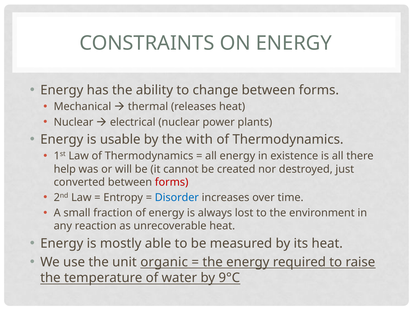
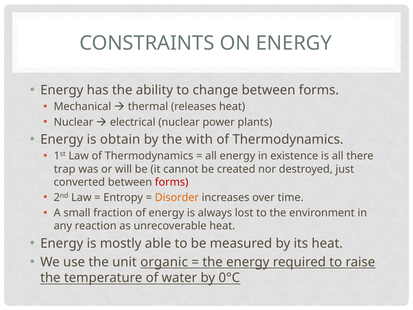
usable: usable -> obtain (120, 139)
help: help -> trap (65, 169)
Disorder colour: blue -> orange (177, 197)
9°C: 9°C -> 0°C (229, 278)
